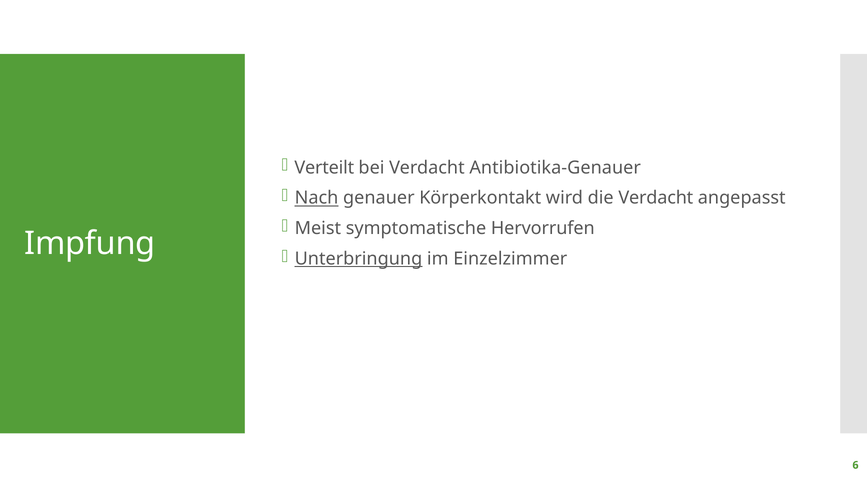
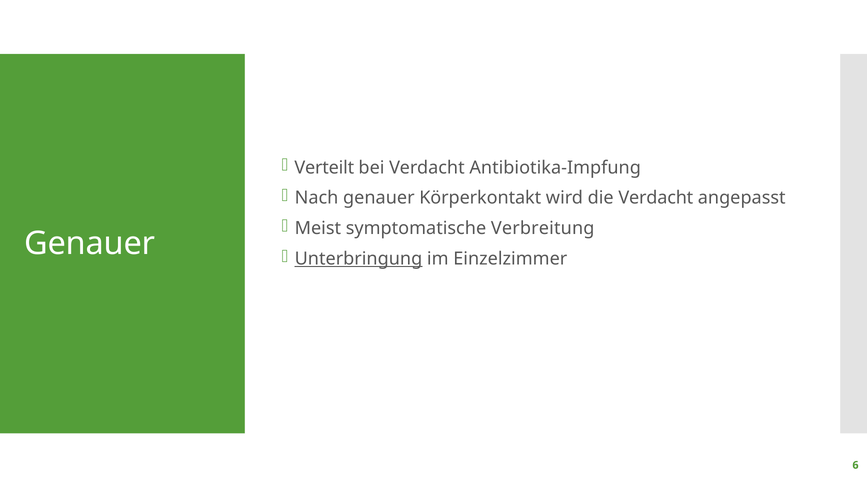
Antibiotika-Genauer: Antibiotika-Genauer -> Antibiotika-Impfung (555, 168)
Nach underline: present -> none (316, 198)
Hervorrufen: Hervorrufen -> Verbreitung (543, 228)
Impfung: Impfung -> Genauer (90, 243)
